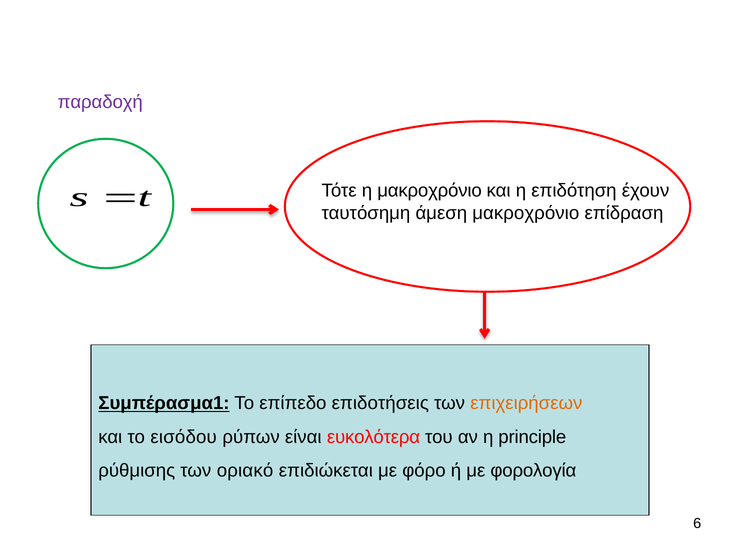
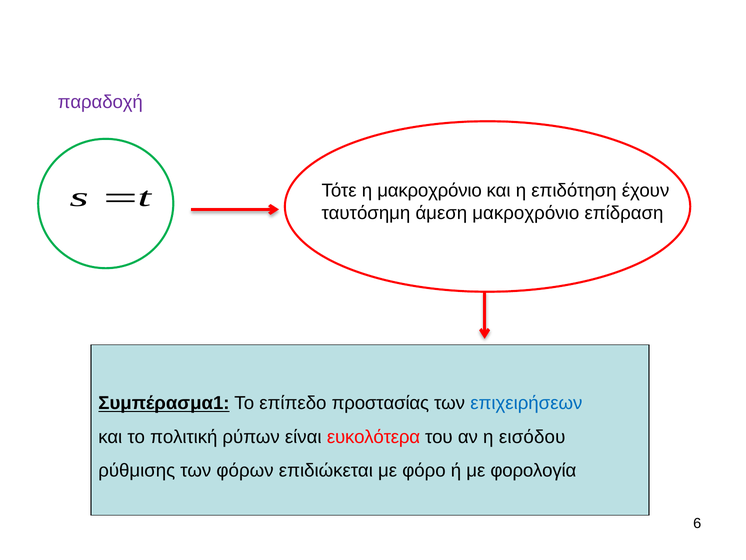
επιδοτήσεις: επιδοτήσεις -> προστασίας (380, 403)
επιχειρήσεων colour: orange -> blue (526, 403)
εισόδου: εισόδου -> πολιτική (184, 436)
principle: principle -> εισόδου (532, 436)
οριακό: οριακό -> φόρων (245, 470)
